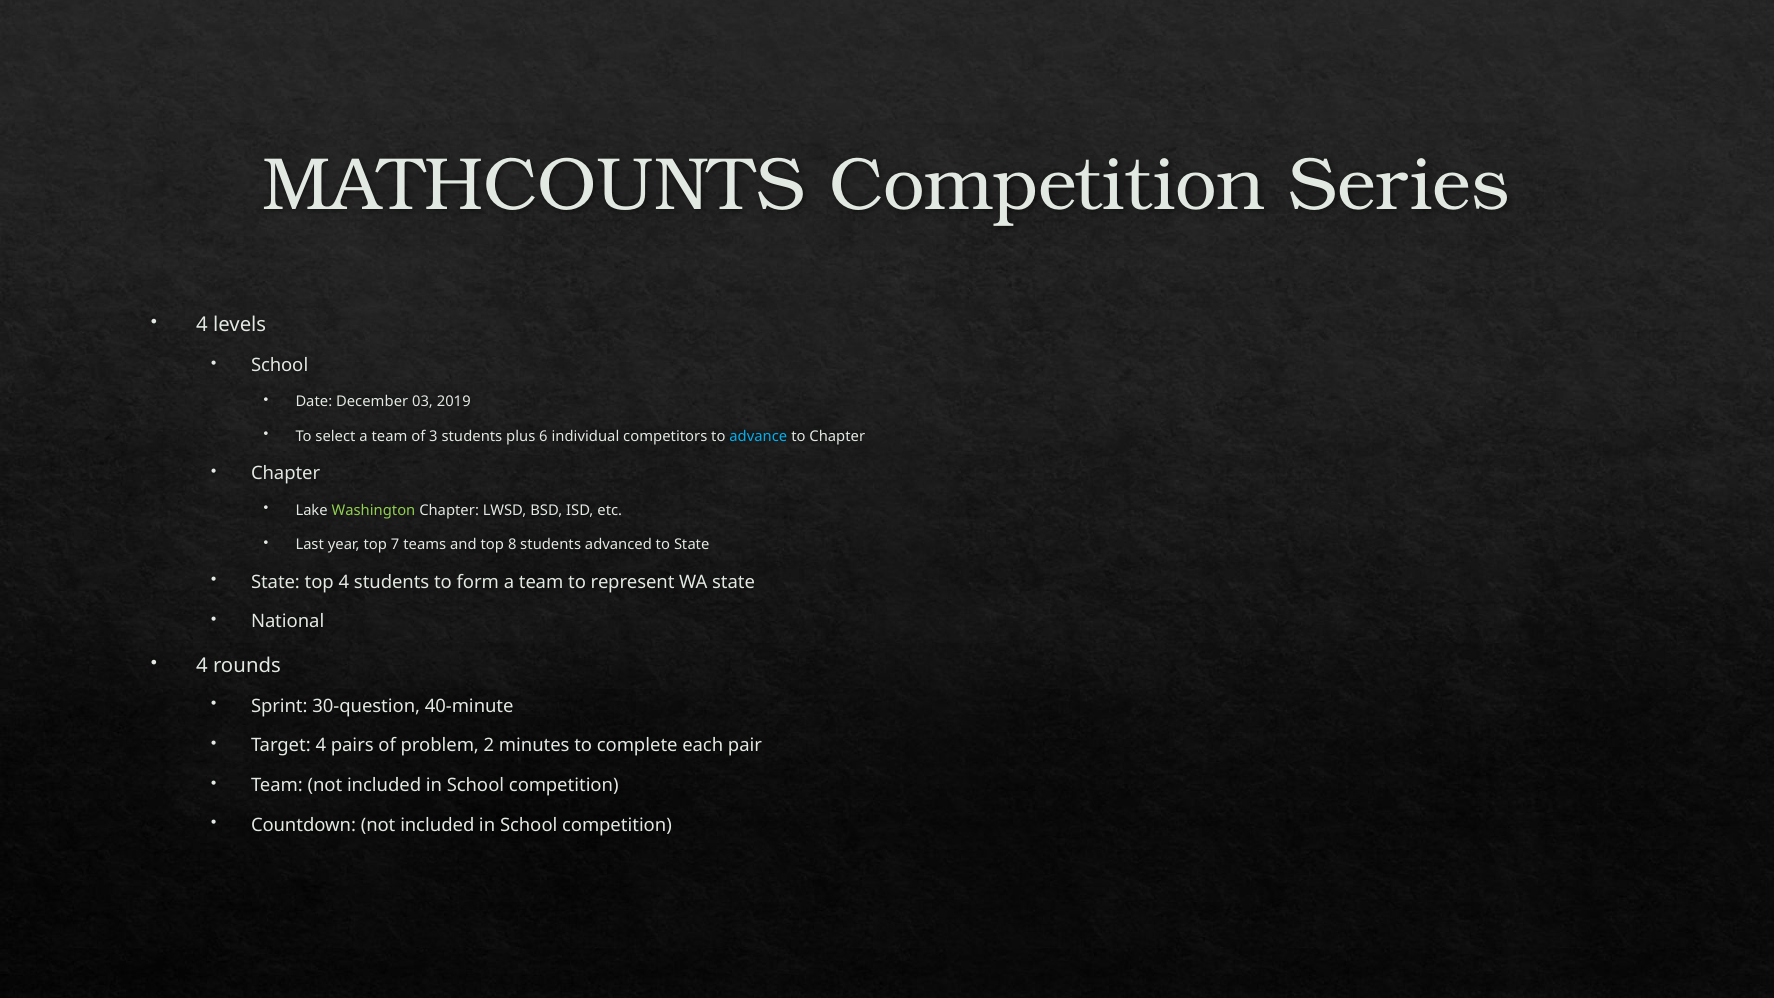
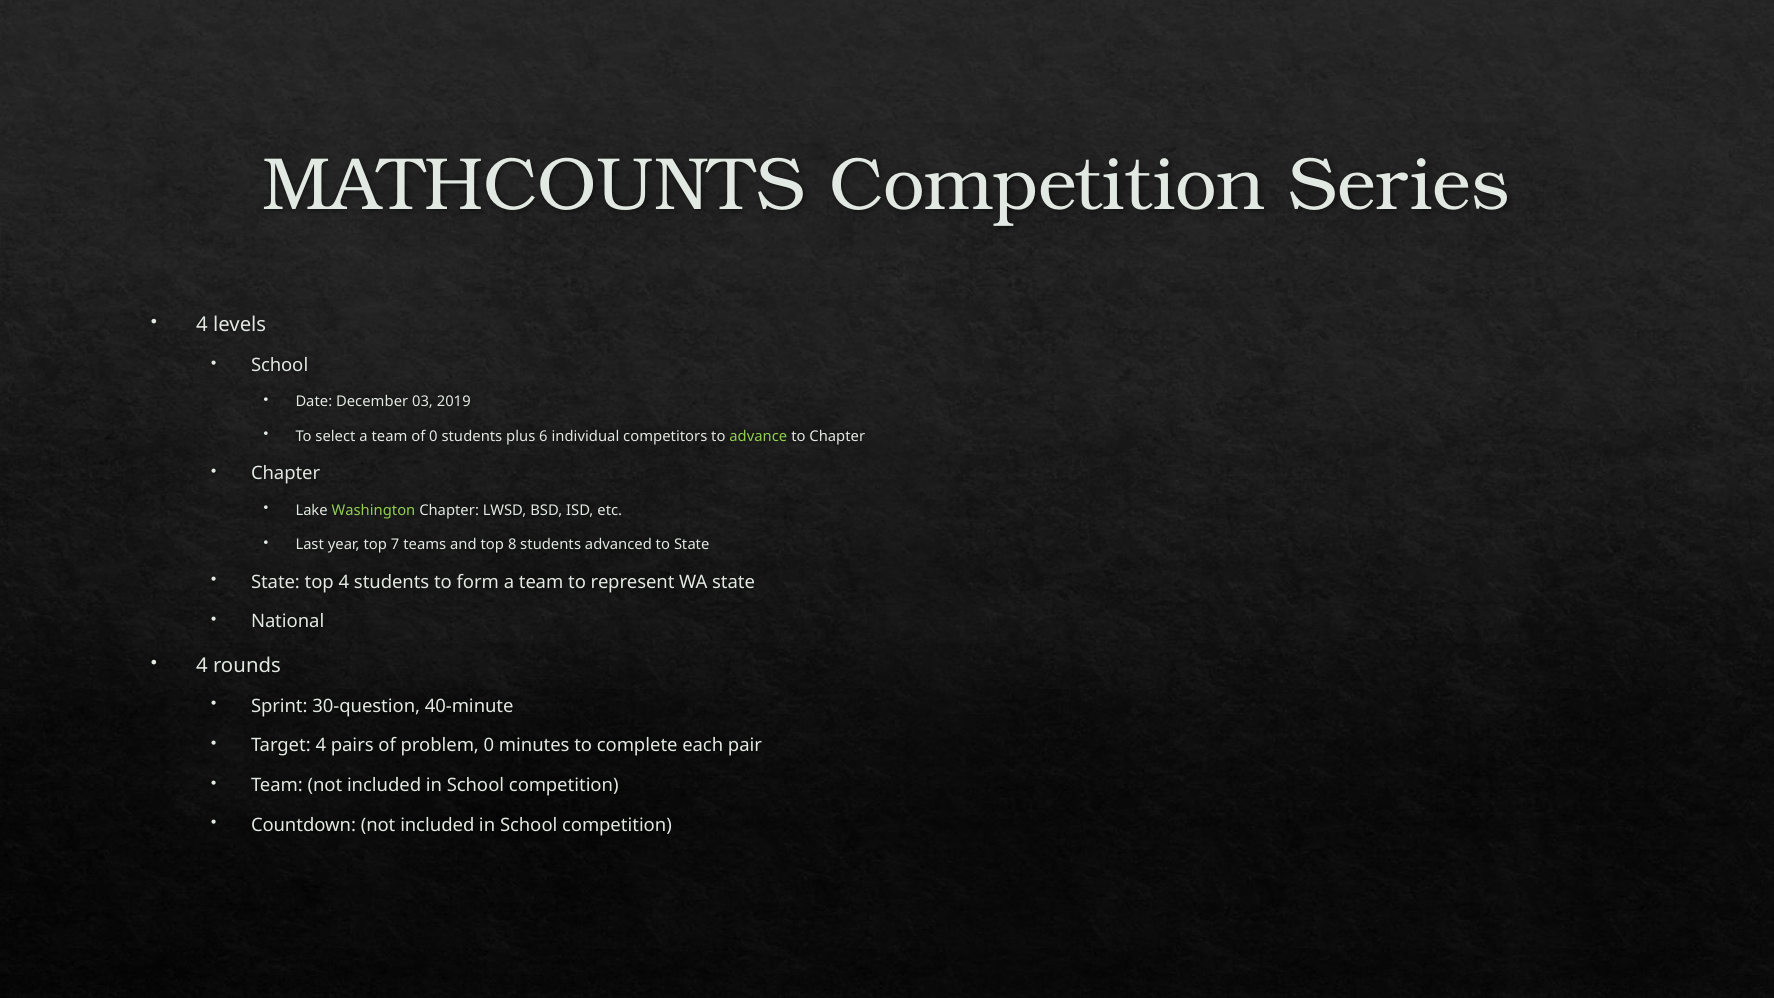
of 3: 3 -> 0 (433, 436)
advance colour: light blue -> light green (758, 436)
problem 2: 2 -> 0 (489, 746)
